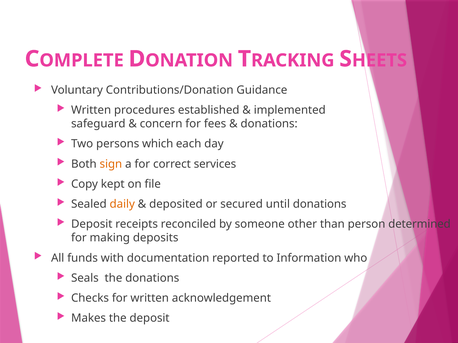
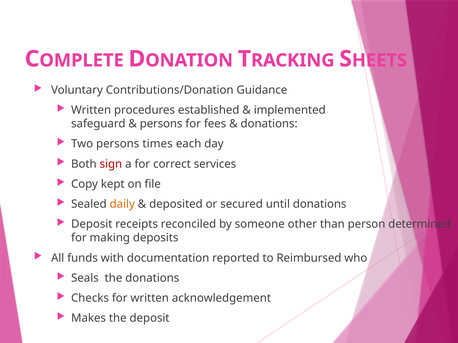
concern: concern -> persons (161, 124)
which: which -> times (158, 144)
sign colour: orange -> red (111, 164)
Information: Information -> Reimbursed (309, 258)
